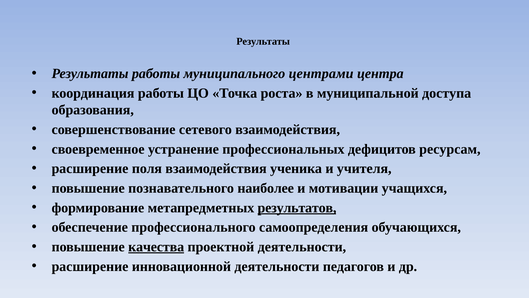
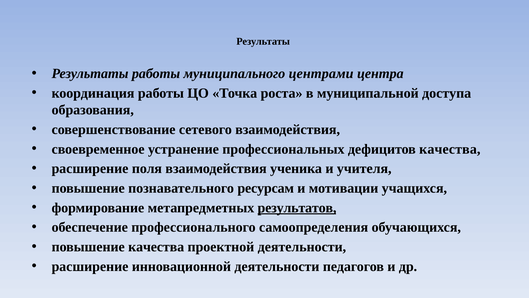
дефицитов ресурсам: ресурсам -> качества (450, 149)
наиболее: наиболее -> ресурсам (266, 188)
качества underline: present -> none (156, 247)
